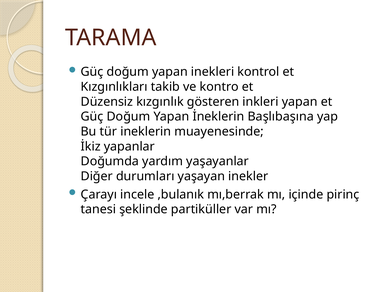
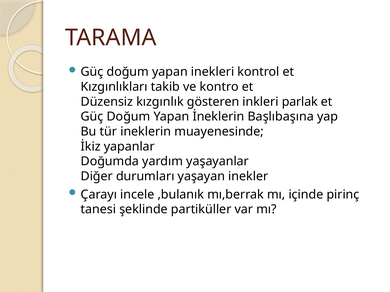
inkleri yapan: yapan -> parlak (300, 102)
